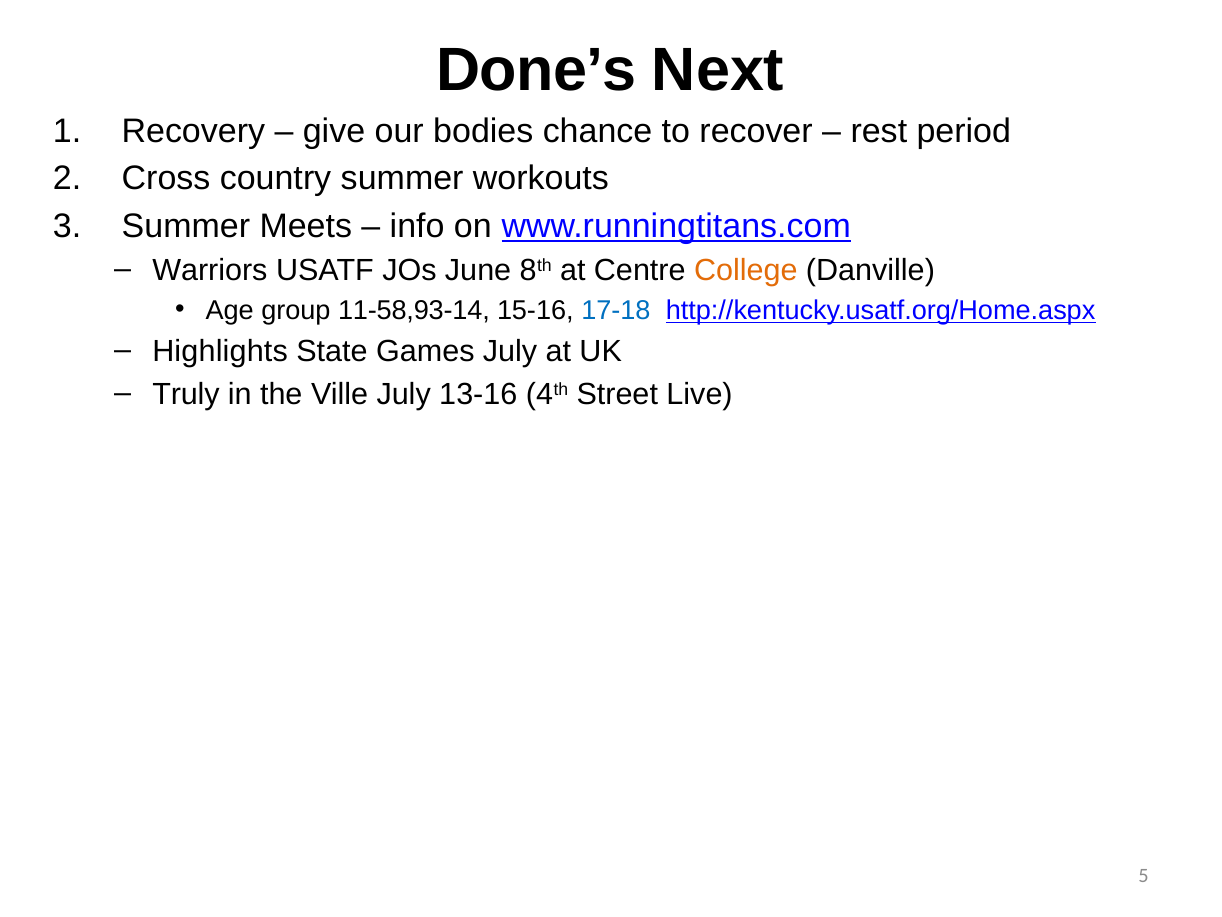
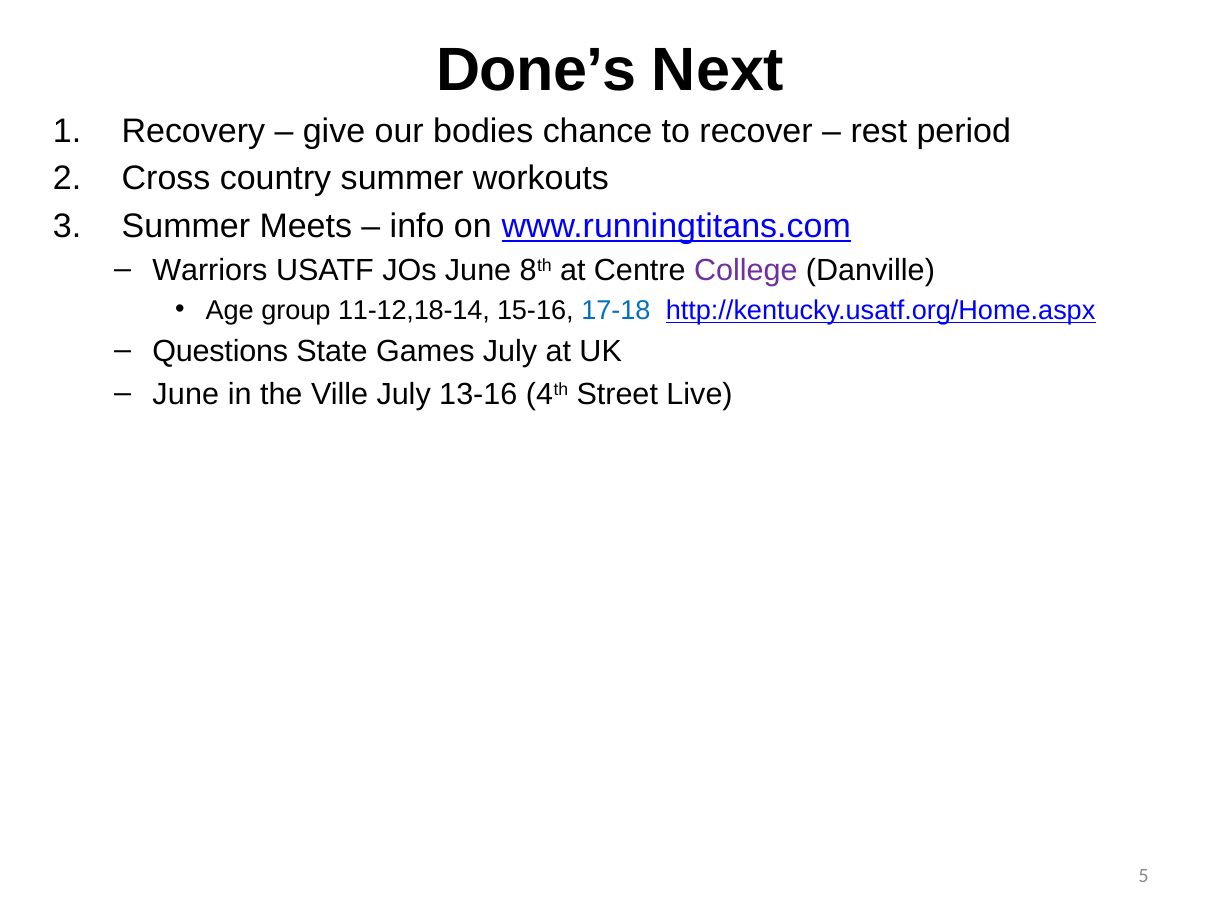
College colour: orange -> purple (746, 270)
11-58,93-14: 11-58,93-14 -> 11-12,18-14 (414, 310)
Highlights: Highlights -> Questions (220, 351)
Truly: Truly -> June (186, 394)
